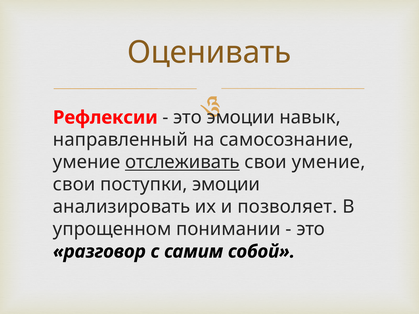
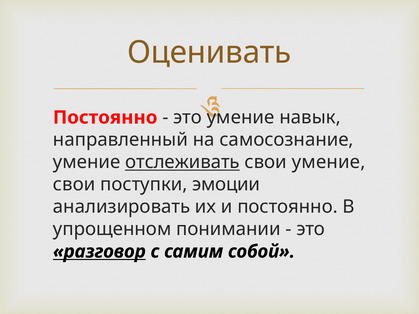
Рефлексии: Рефлексии -> Постоянно (105, 118)
это эмоции: эмоции -> умение (241, 118)
и позволяет: позволяет -> постоянно (288, 207)
разговор underline: none -> present (99, 252)
